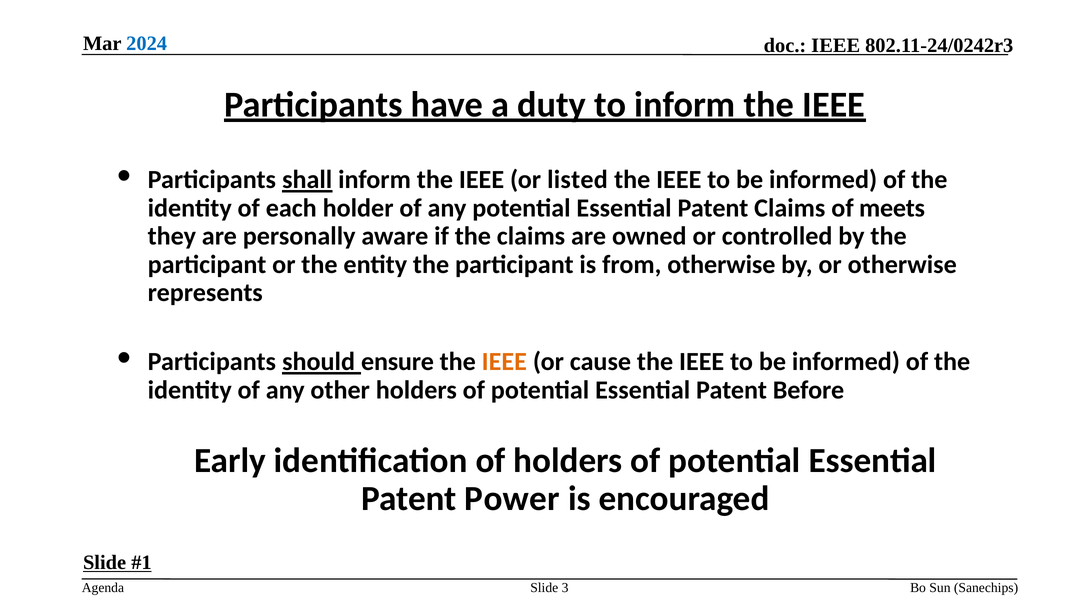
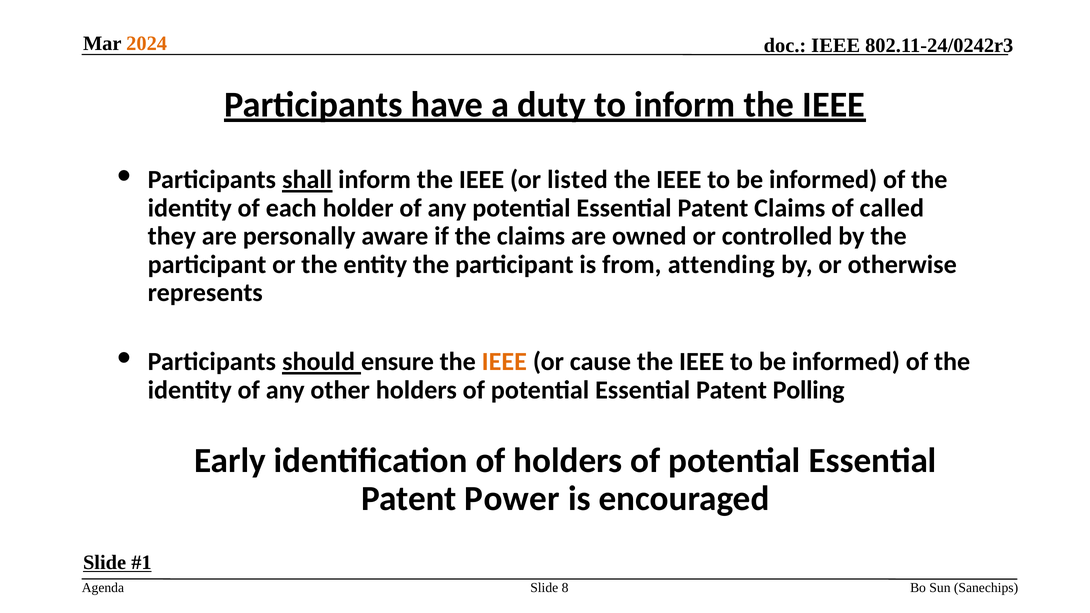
2024 colour: blue -> orange (147, 43)
meets: meets -> called (892, 208)
from otherwise: otherwise -> attending (721, 264)
Before: Before -> Polling (809, 390)
3: 3 -> 8 (565, 588)
